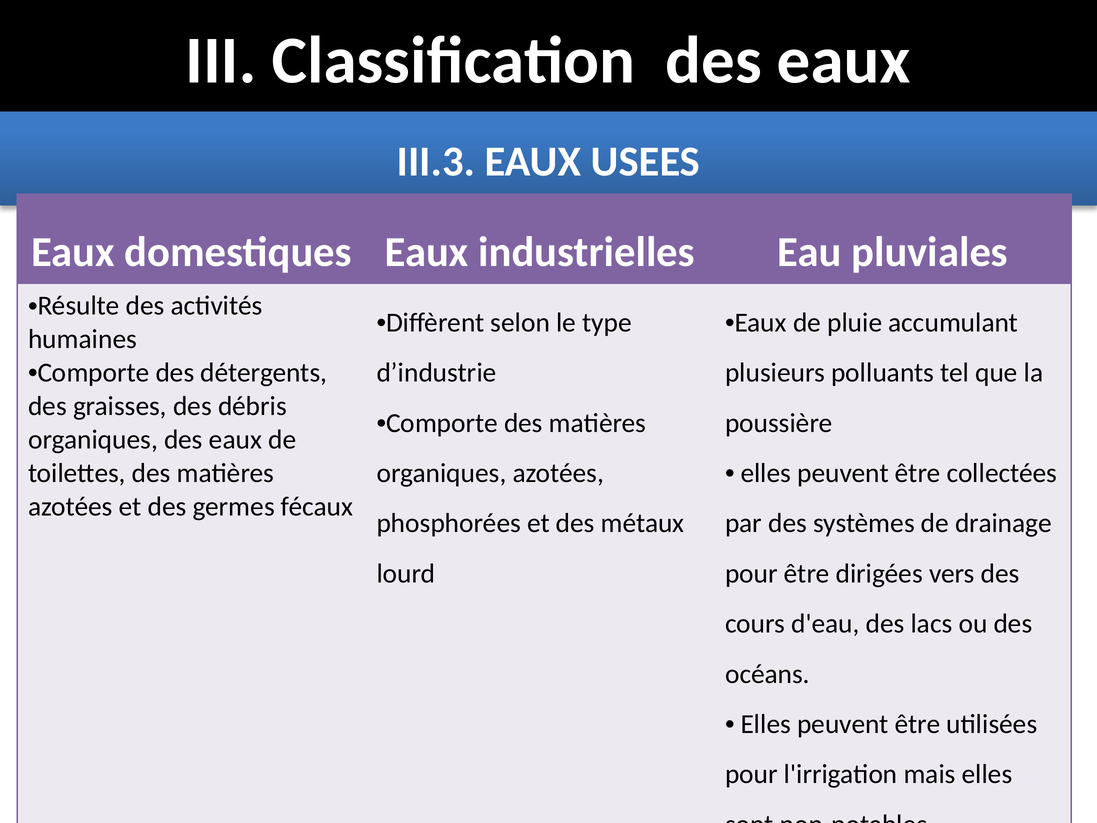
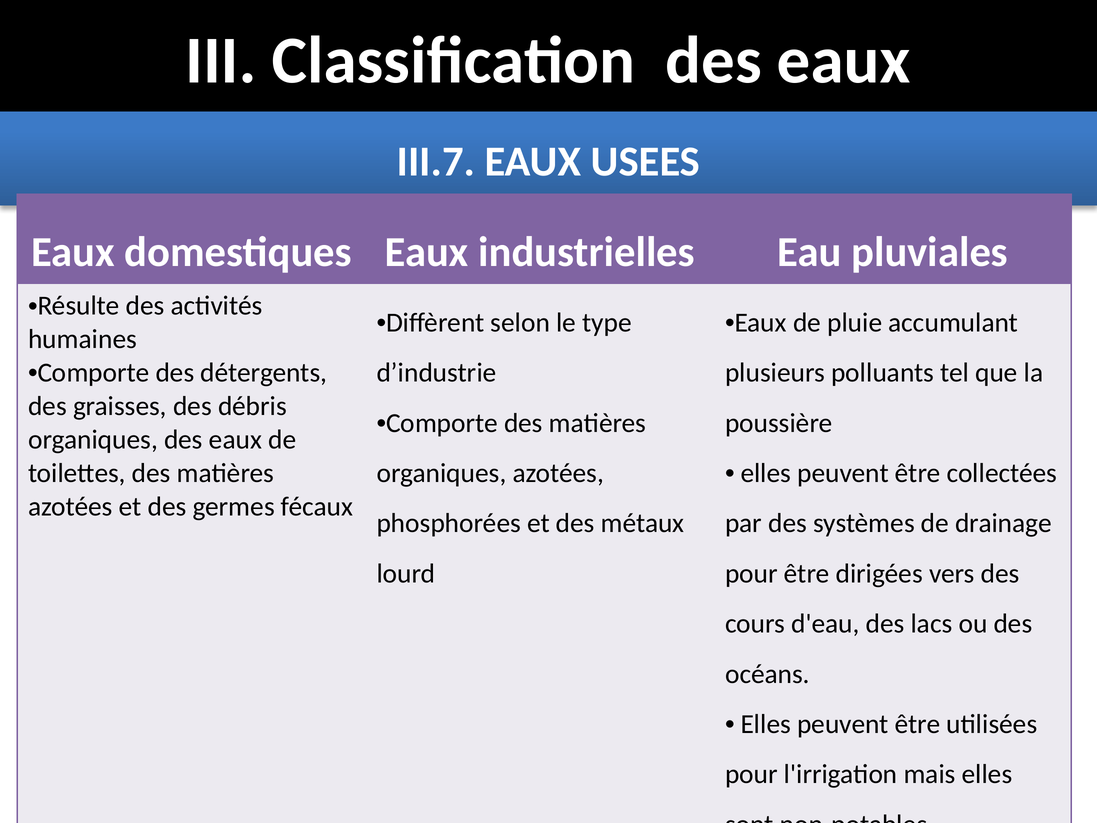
III.3: III.3 -> III.7 (436, 162)
